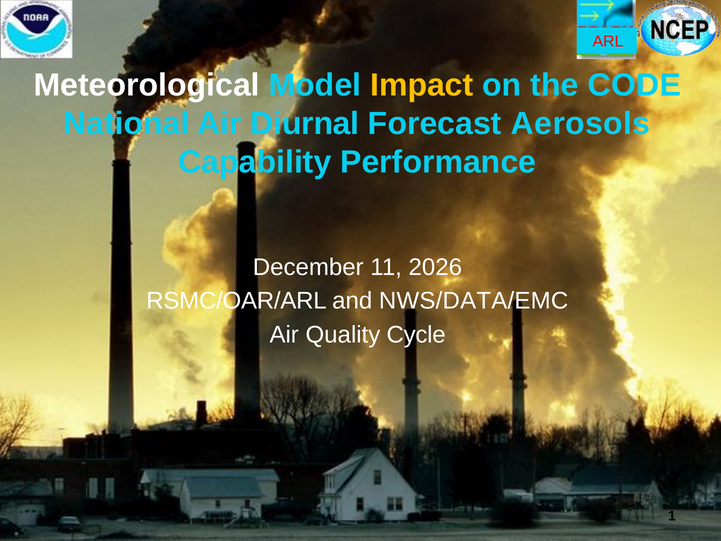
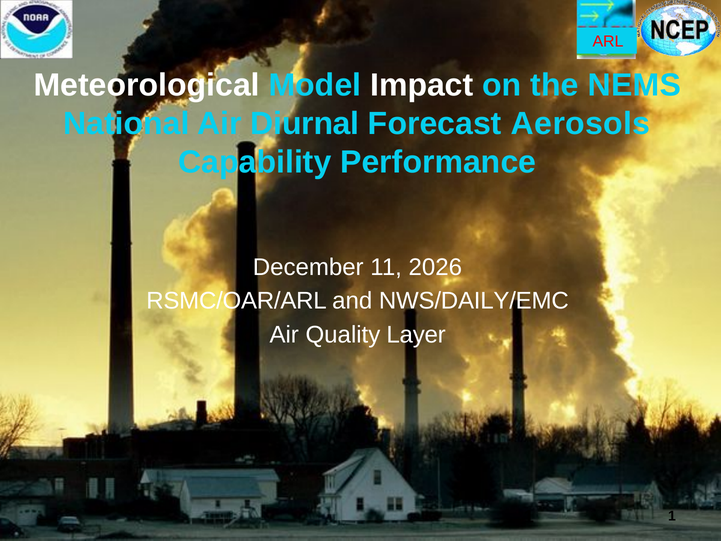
Impact colour: yellow -> white (422, 85)
CODE: CODE -> NEMS (634, 85)
NWS/DATA/EMC: NWS/DATA/EMC -> NWS/DAILY/EMC (474, 301)
Cycle: Cycle -> Layer (416, 334)
